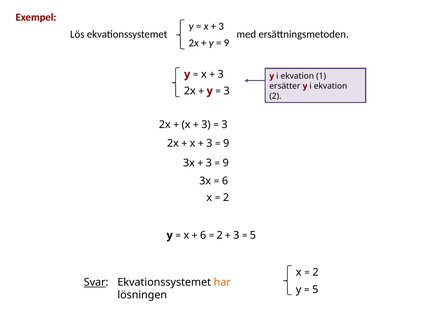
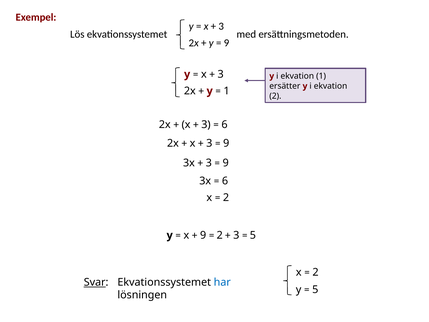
3: 3 -> 1 (227, 91)
3: 3 -> 6 (225, 125)
6: 6 -> 9 (203, 235)
har colour: orange -> blue (222, 282)
